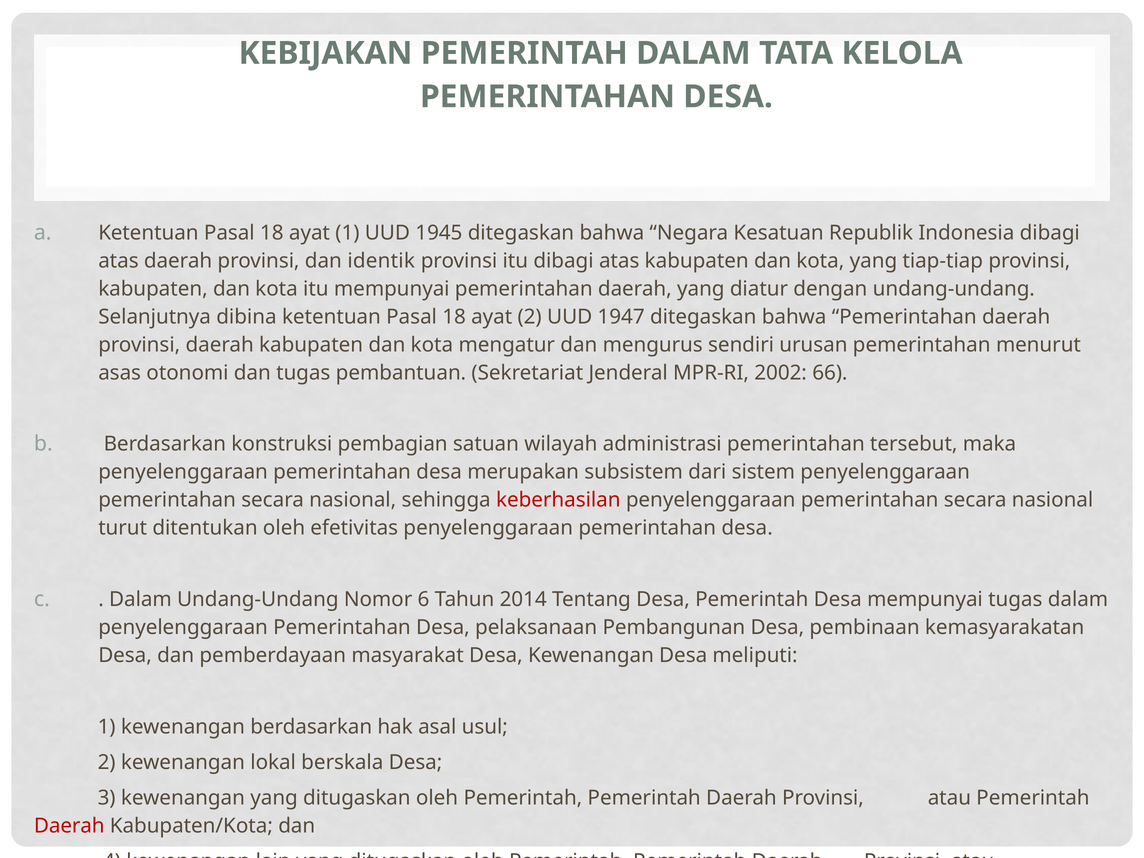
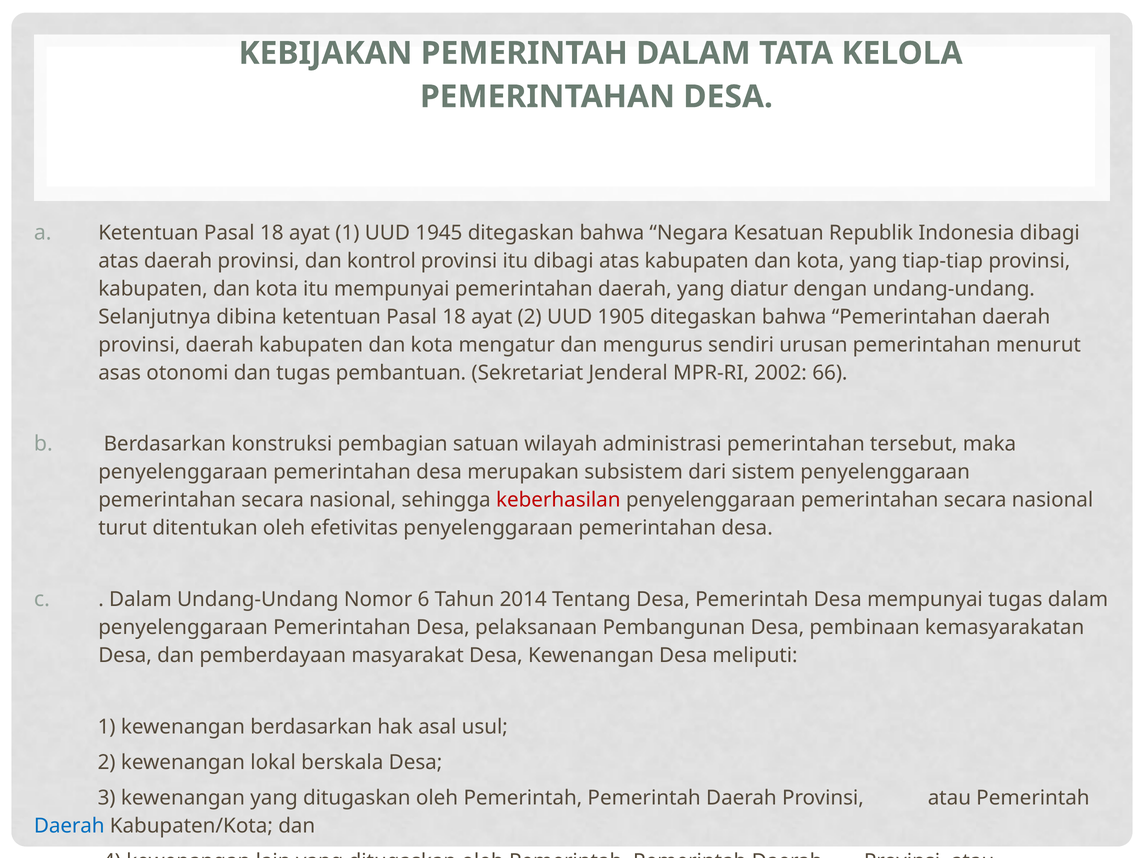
identik: identik -> kontrol (381, 261)
1947: 1947 -> 1905 (621, 317)
Daerah colour: red -> blue (69, 826)
